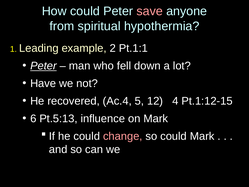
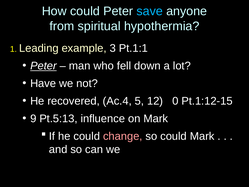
save colour: pink -> light blue (150, 11)
2: 2 -> 3 (113, 48)
4: 4 -> 0 (175, 101)
6: 6 -> 9 (33, 118)
